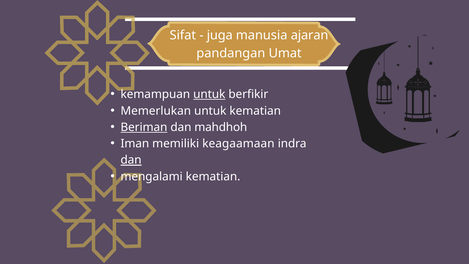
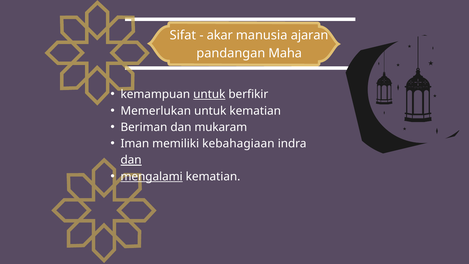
juga: juga -> akar (220, 35)
Umat: Umat -> Maha (285, 53)
Beriman underline: present -> none (144, 127)
mahdhoh: mahdhoh -> mukaram (221, 127)
keagaamaan: keagaamaan -> kebahagiaan (238, 144)
mengalami underline: none -> present (152, 176)
